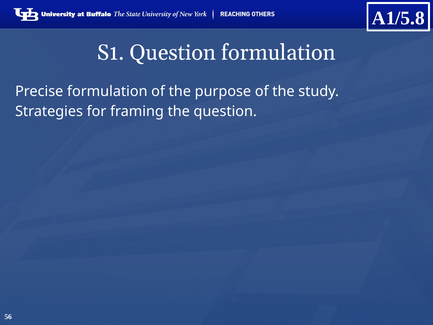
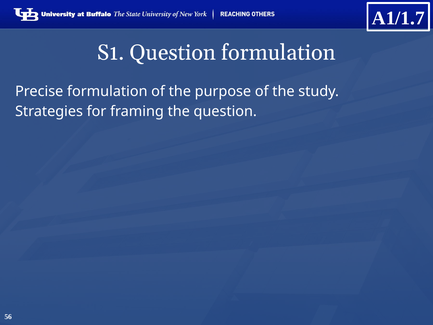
A1/5.8: A1/5.8 -> A1/1.7 (398, 18)
